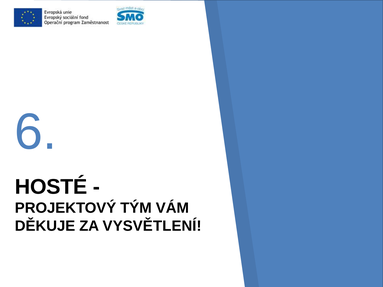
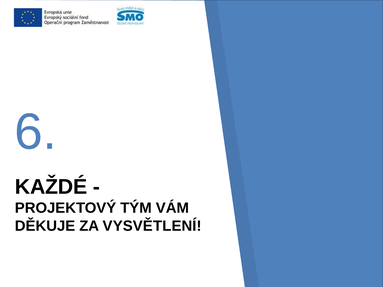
HOSTÉ: HOSTÉ -> KAŽDÉ (51, 187)
